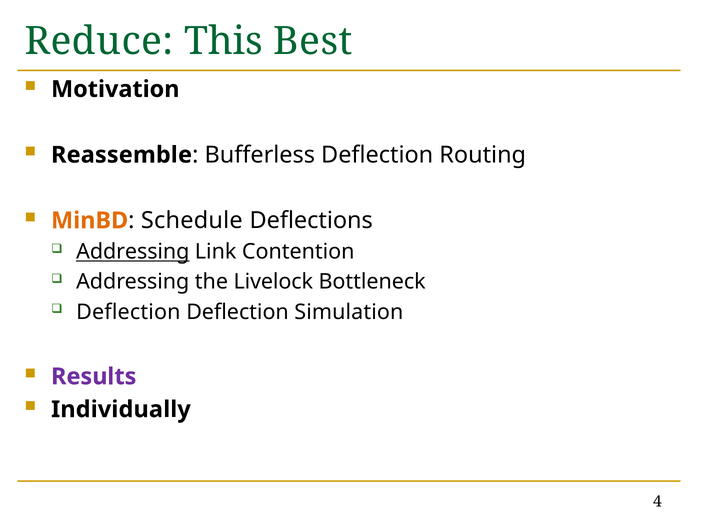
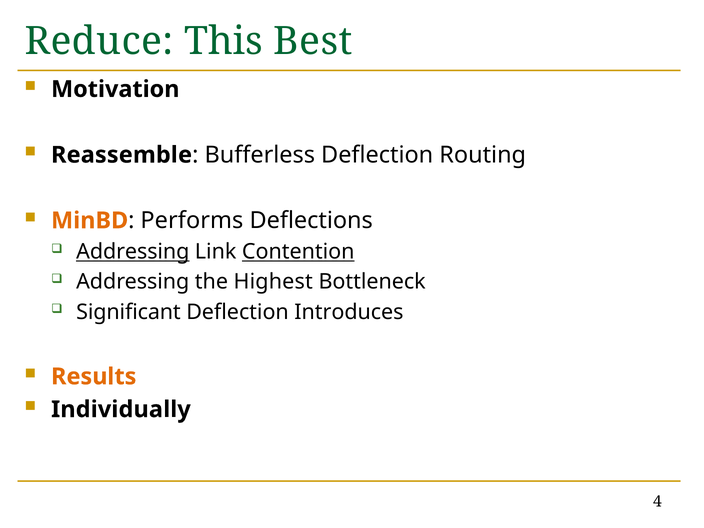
Schedule: Schedule -> Performs (192, 221)
Contention underline: none -> present (298, 252)
Livelock: Livelock -> Highest (273, 282)
Deflection: Deflection -> Significant (128, 312)
Simulation: Simulation -> Introduces (349, 312)
Results colour: purple -> orange (94, 377)
